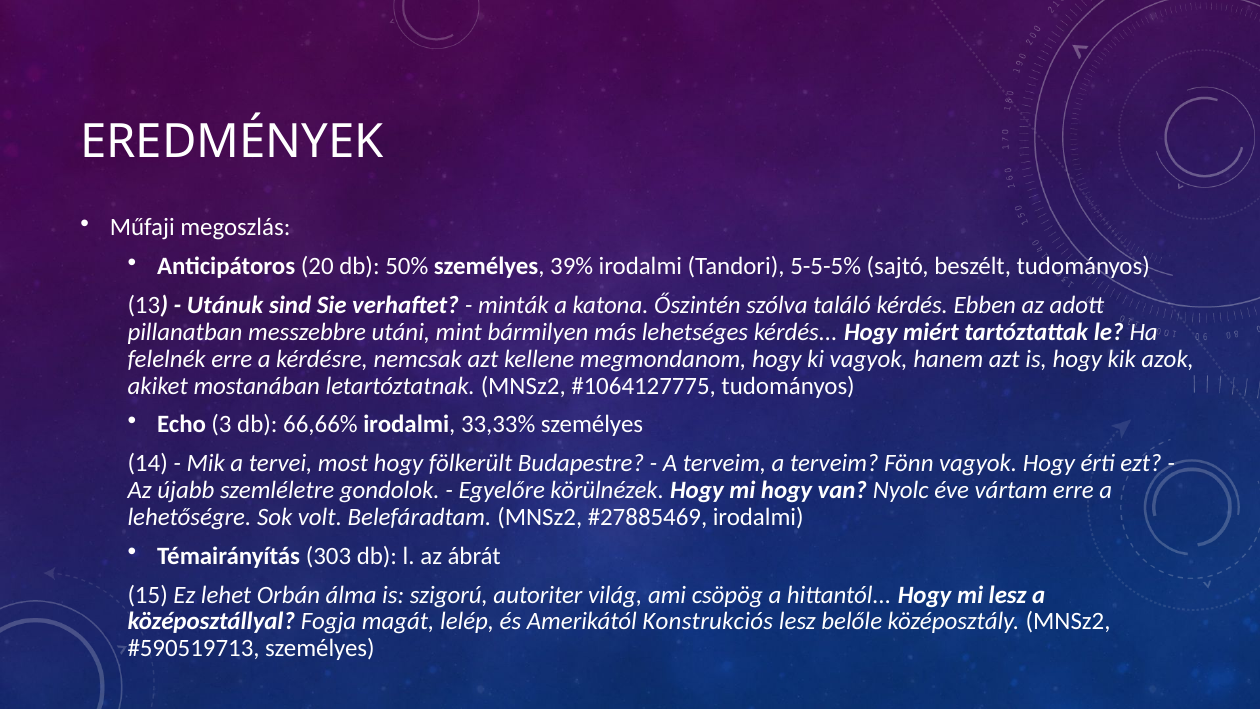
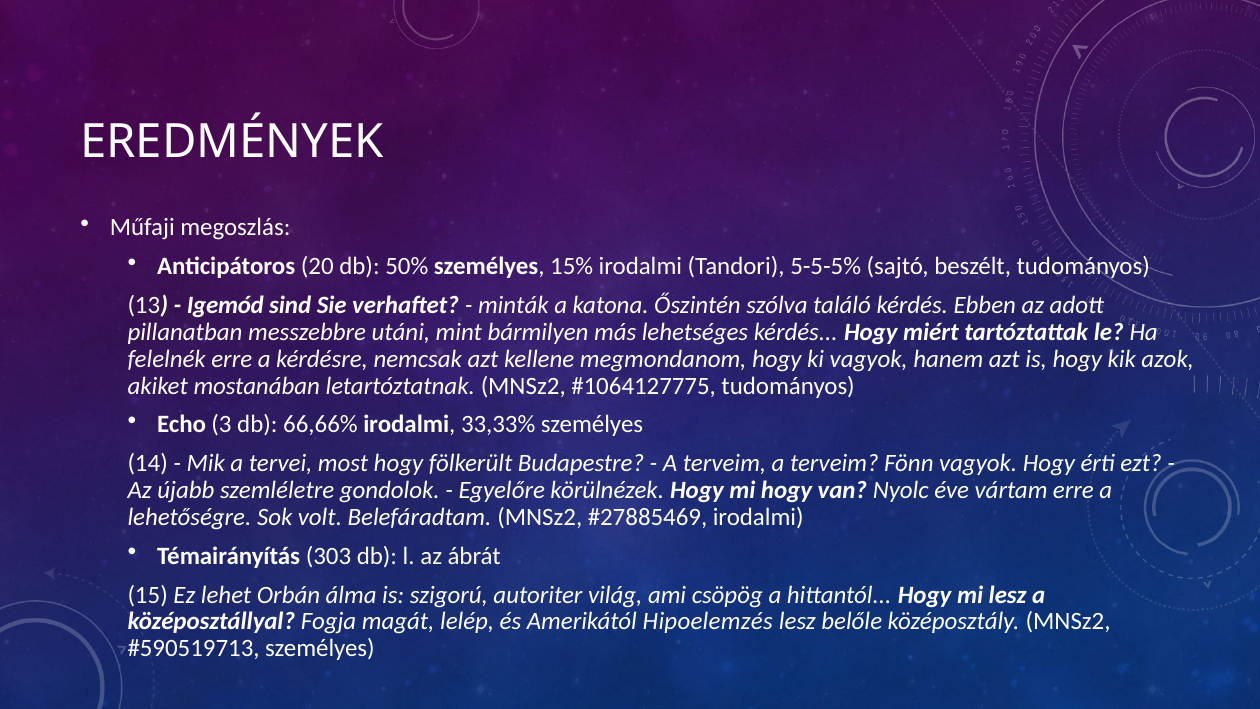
39%: 39% -> 15% (572, 266)
Utánuk: Utánuk -> Igemód (225, 305)
Konstrukciós: Konstrukciós -> Hipoelemzés (708, 621)
